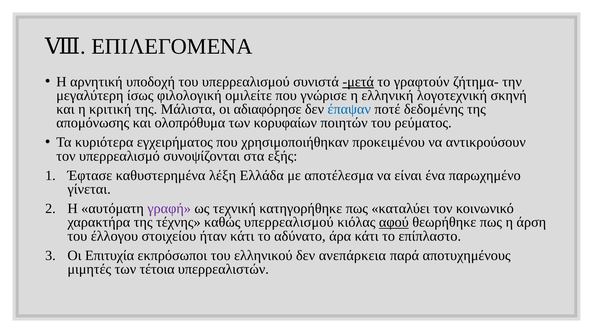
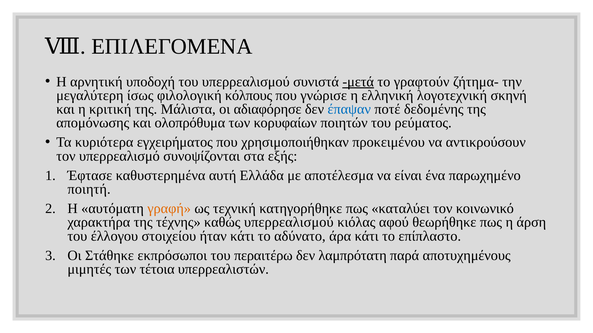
ομιλείτε: ομιλείτε -> κόλπους (249, 96)
λέξη: λέξη -> αυτή (223, 176)
γίνεται: γίνεται -> ποιητή (89, 189)
γραφή colour: purple -> orange (169, 209)
αφού underline: present -> none (394, 223)
Επιτυχία: Επιτυχία -> Στάθηκε (109, 256)
ελληνικού: ελληνικού -> περαιτέρω (263, 256)
ανεπάρκεια: ανεπάρκεια -> λαμπρότατη (353, 256)
